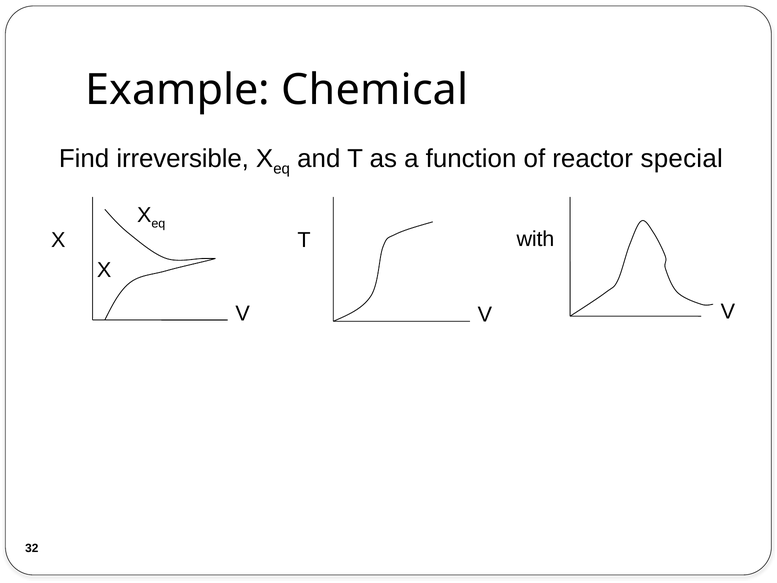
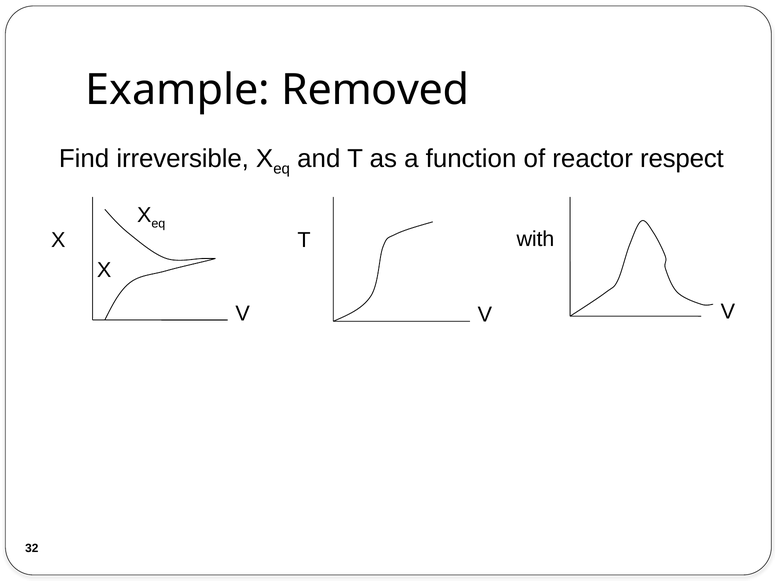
Chemical: Chemical -> Removed (375, 90)
special: special -> respect (682, 159)
